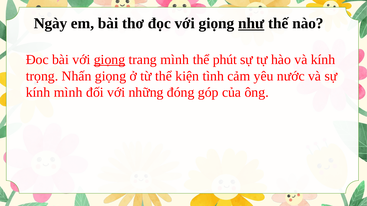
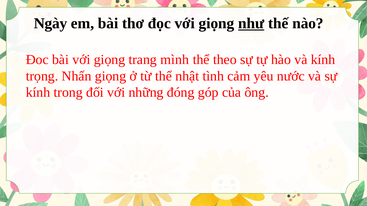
giọng underline: present -> none (109, 60)
phút: phút -> theo (225, 60)
kiện: kiện -> nhật (187, 76)
kính mình: mình -> trong (68, 93)
